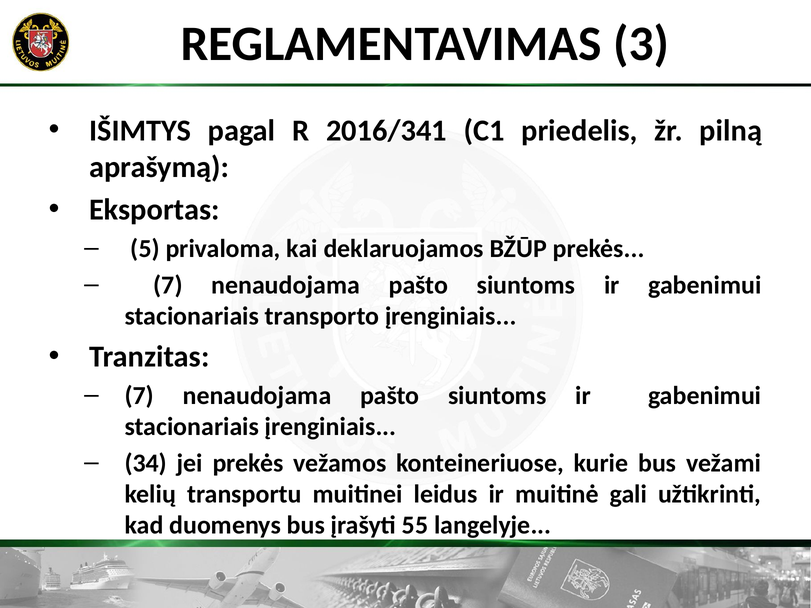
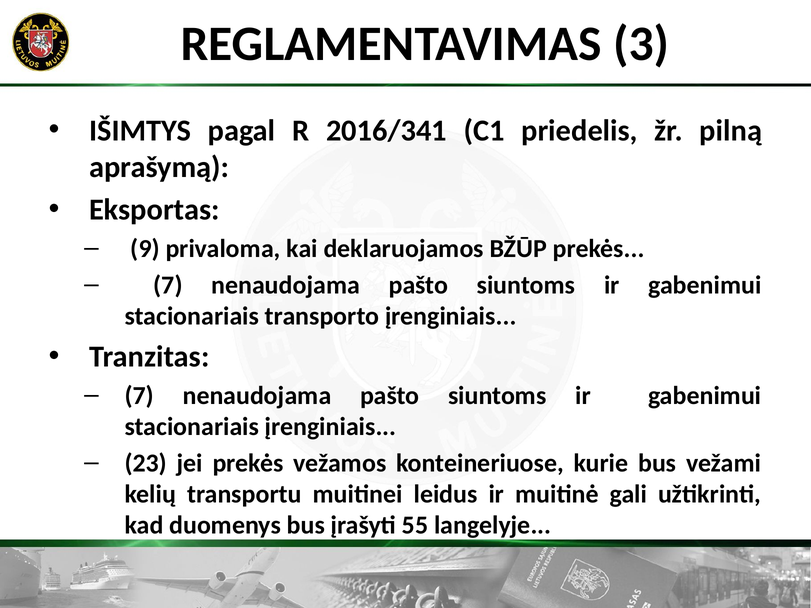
5: 5 -> 9 (145, 249)
34: 34 -> 23 (146, 463)
